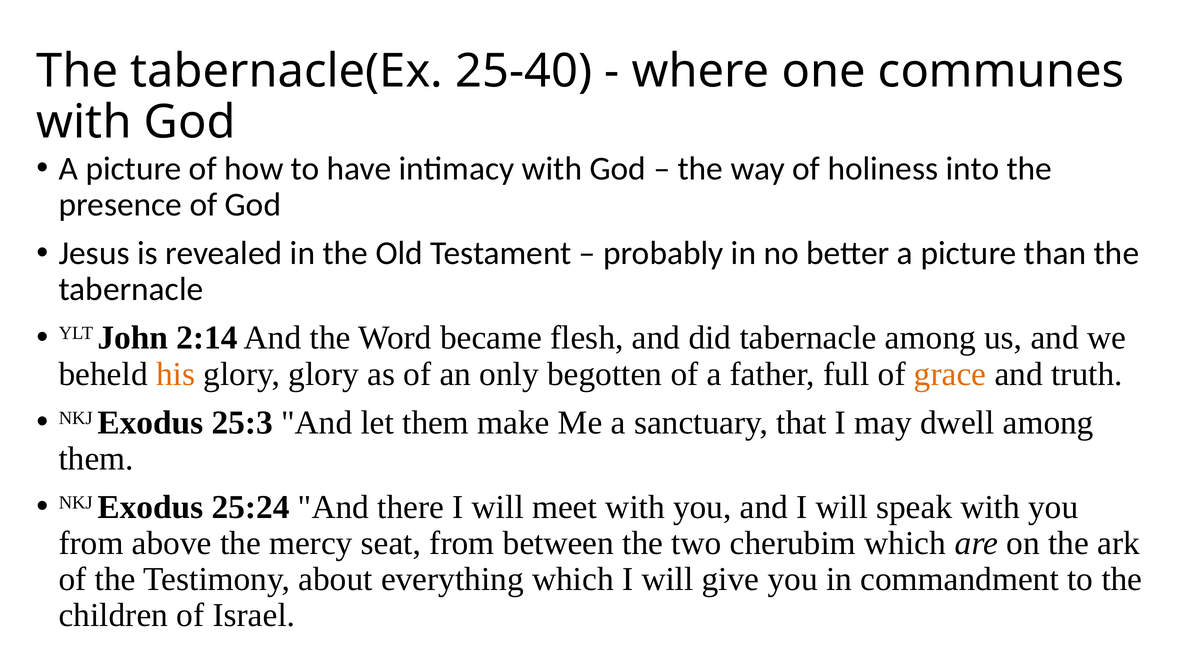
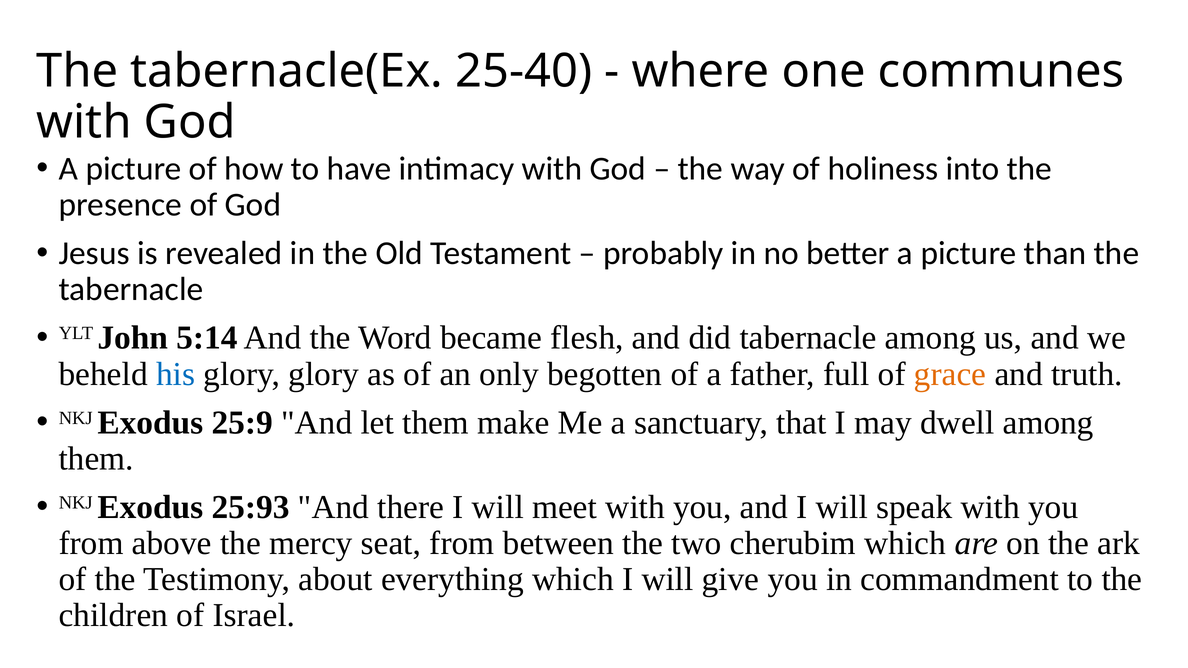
2:14: 2:14 -> 5:14 (207, 338)
his colour: orange -> blue (176, 374)
25:3: 25:3 -> 25:9 (242, 423)
25:24: 25:24 -> 25:93 (250, 507)
